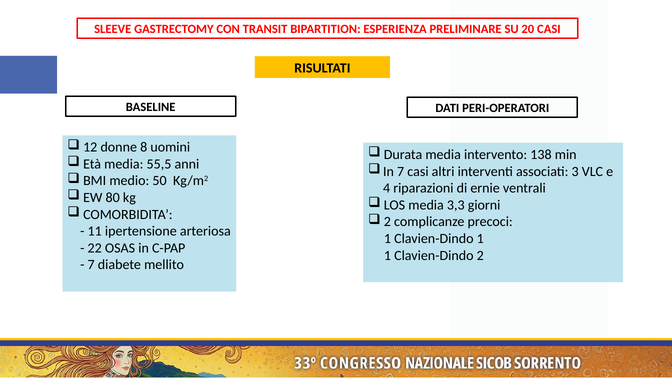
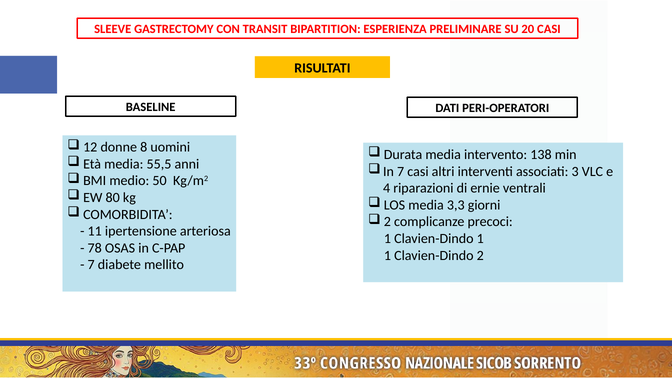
22: 22 -> 78 (95, 248)
